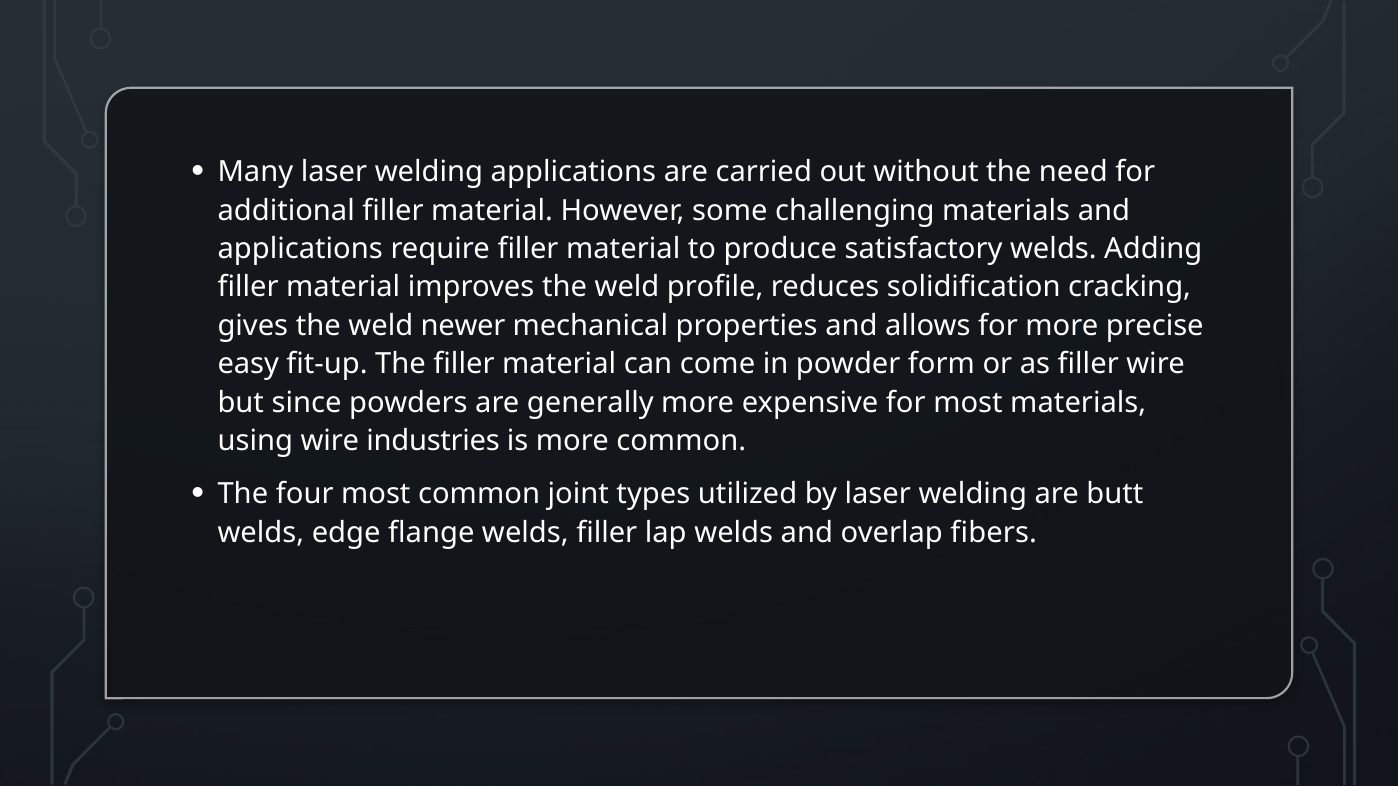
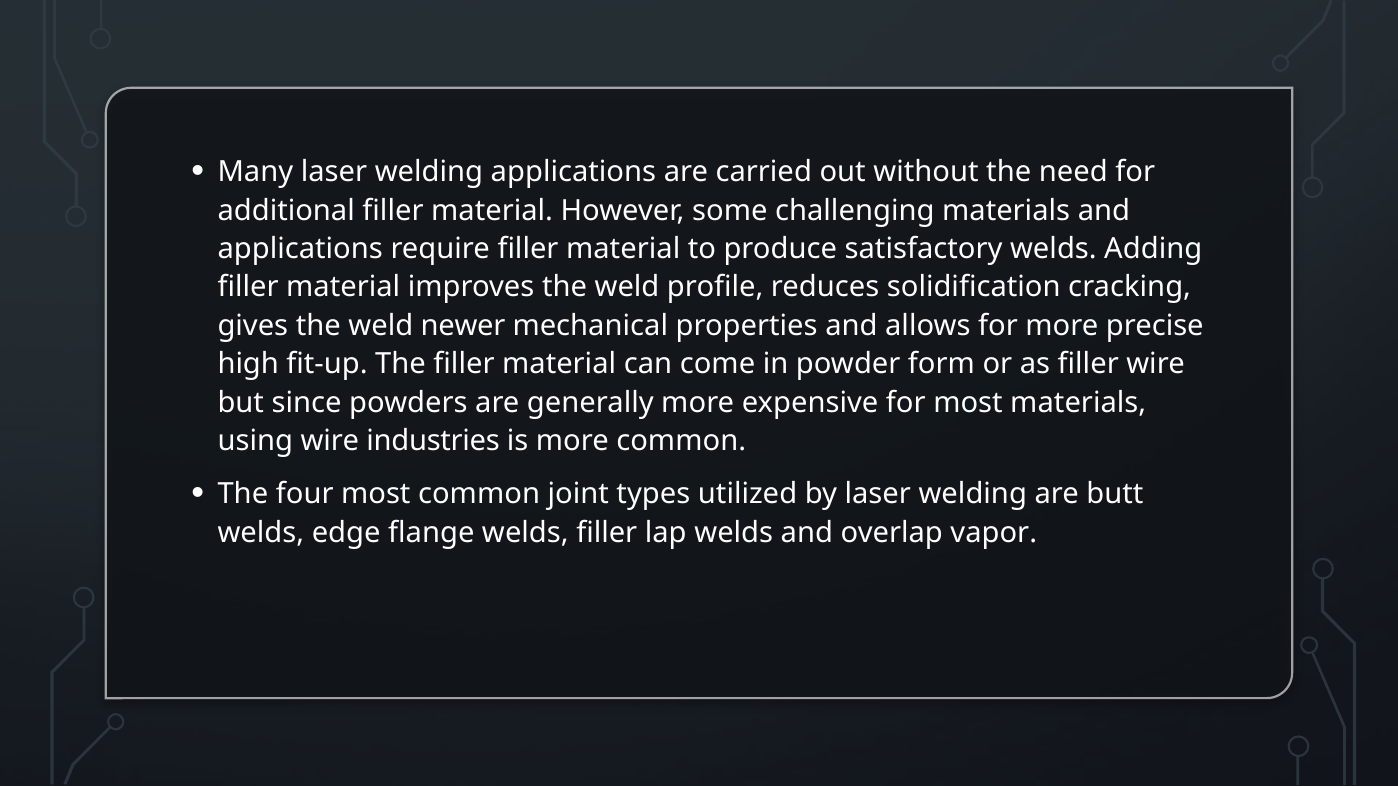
easy: easy -> high (248, 364)
fibers: fibers -> vapor (994, 533)
